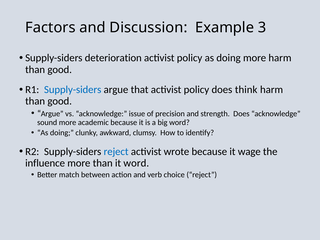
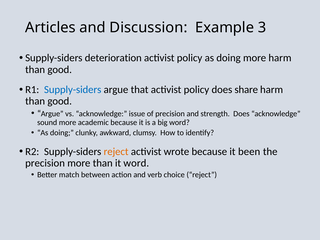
Factors: Factors -> Articles (50, 28)
think: think -> share (246, 90)
reject colour: blue -> orange (116, 152)
wage: wage -> been (249, 152)
influence: influence -> precision (45, 163)
